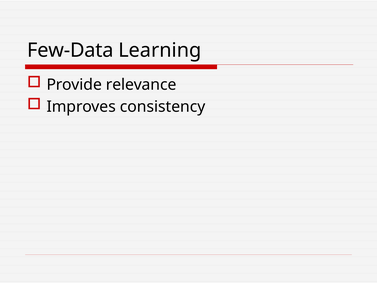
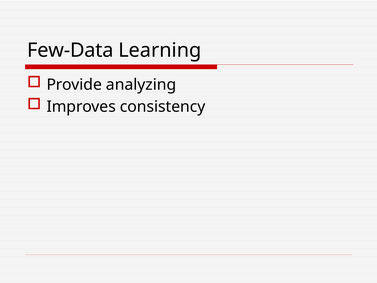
relevance: relevance -> analyzing (141, 85)
